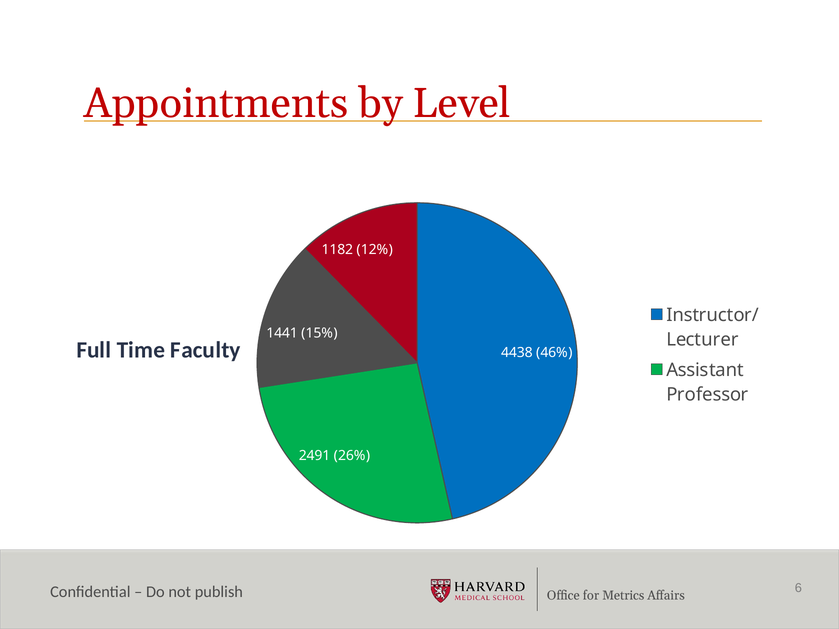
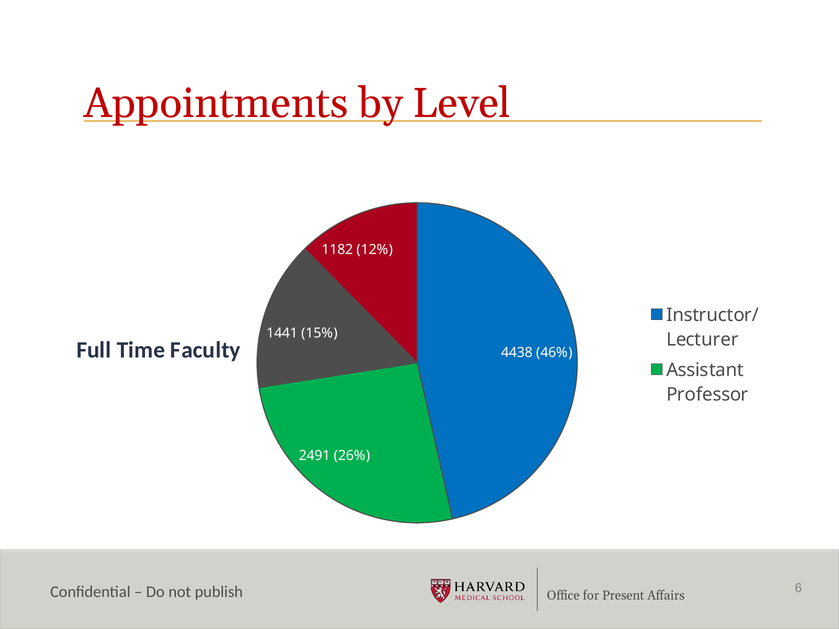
Metrics: Metrics -> Present (623, 596)
